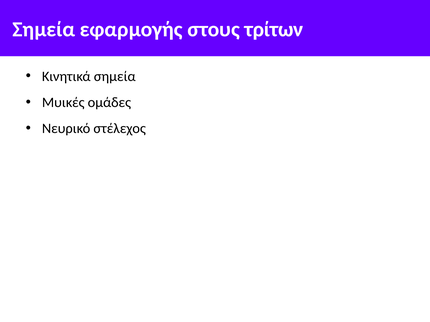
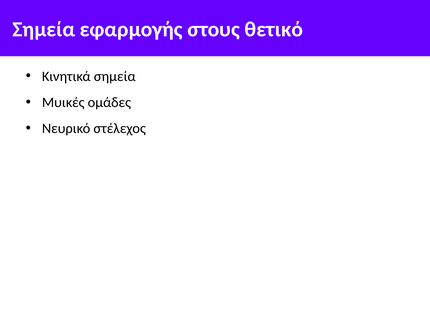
τρίτων: τρίτων -> θετικό (274, 30)
